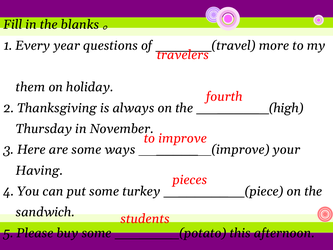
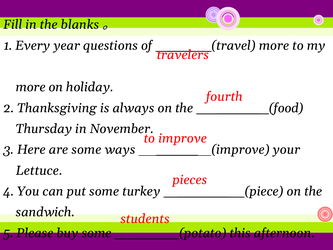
them: them -> more (31, 87)
high: high -> food (286, 108)
Having: Having -> Lettuce (39, 170)
